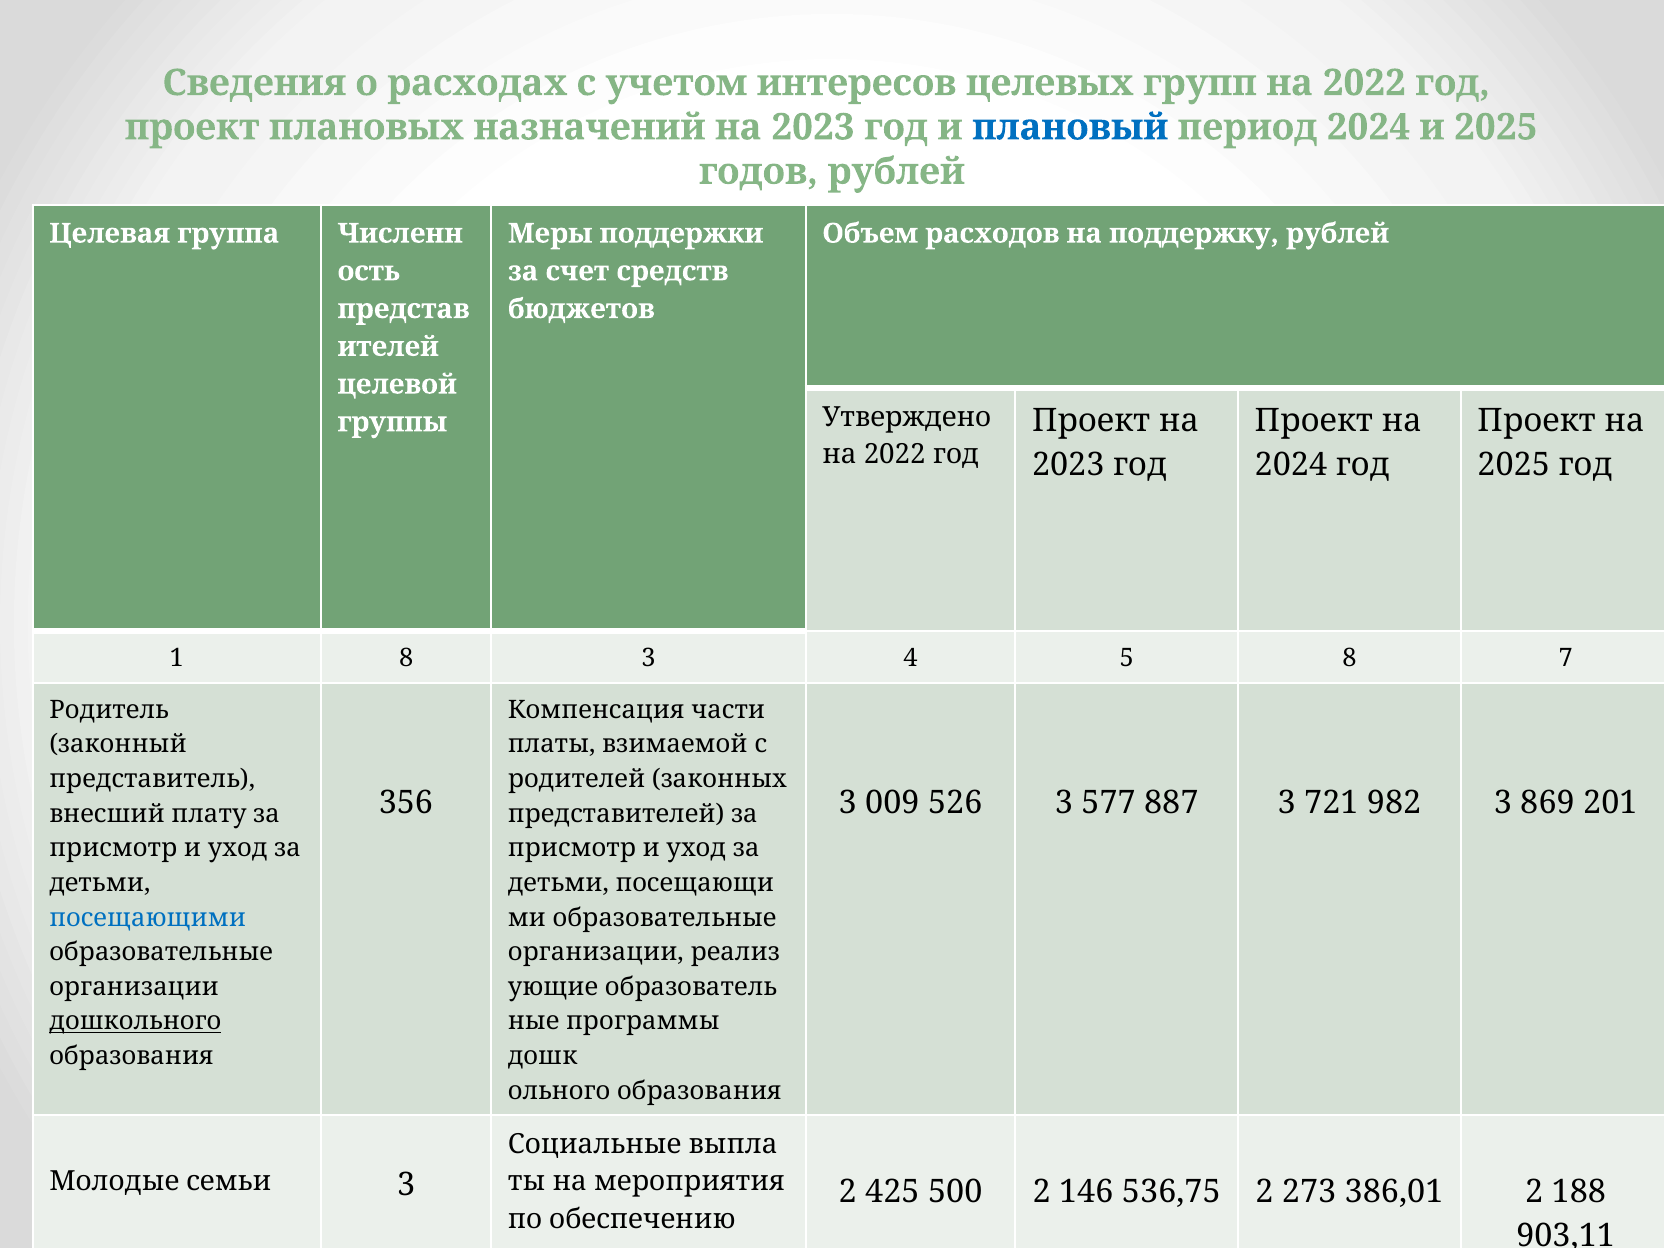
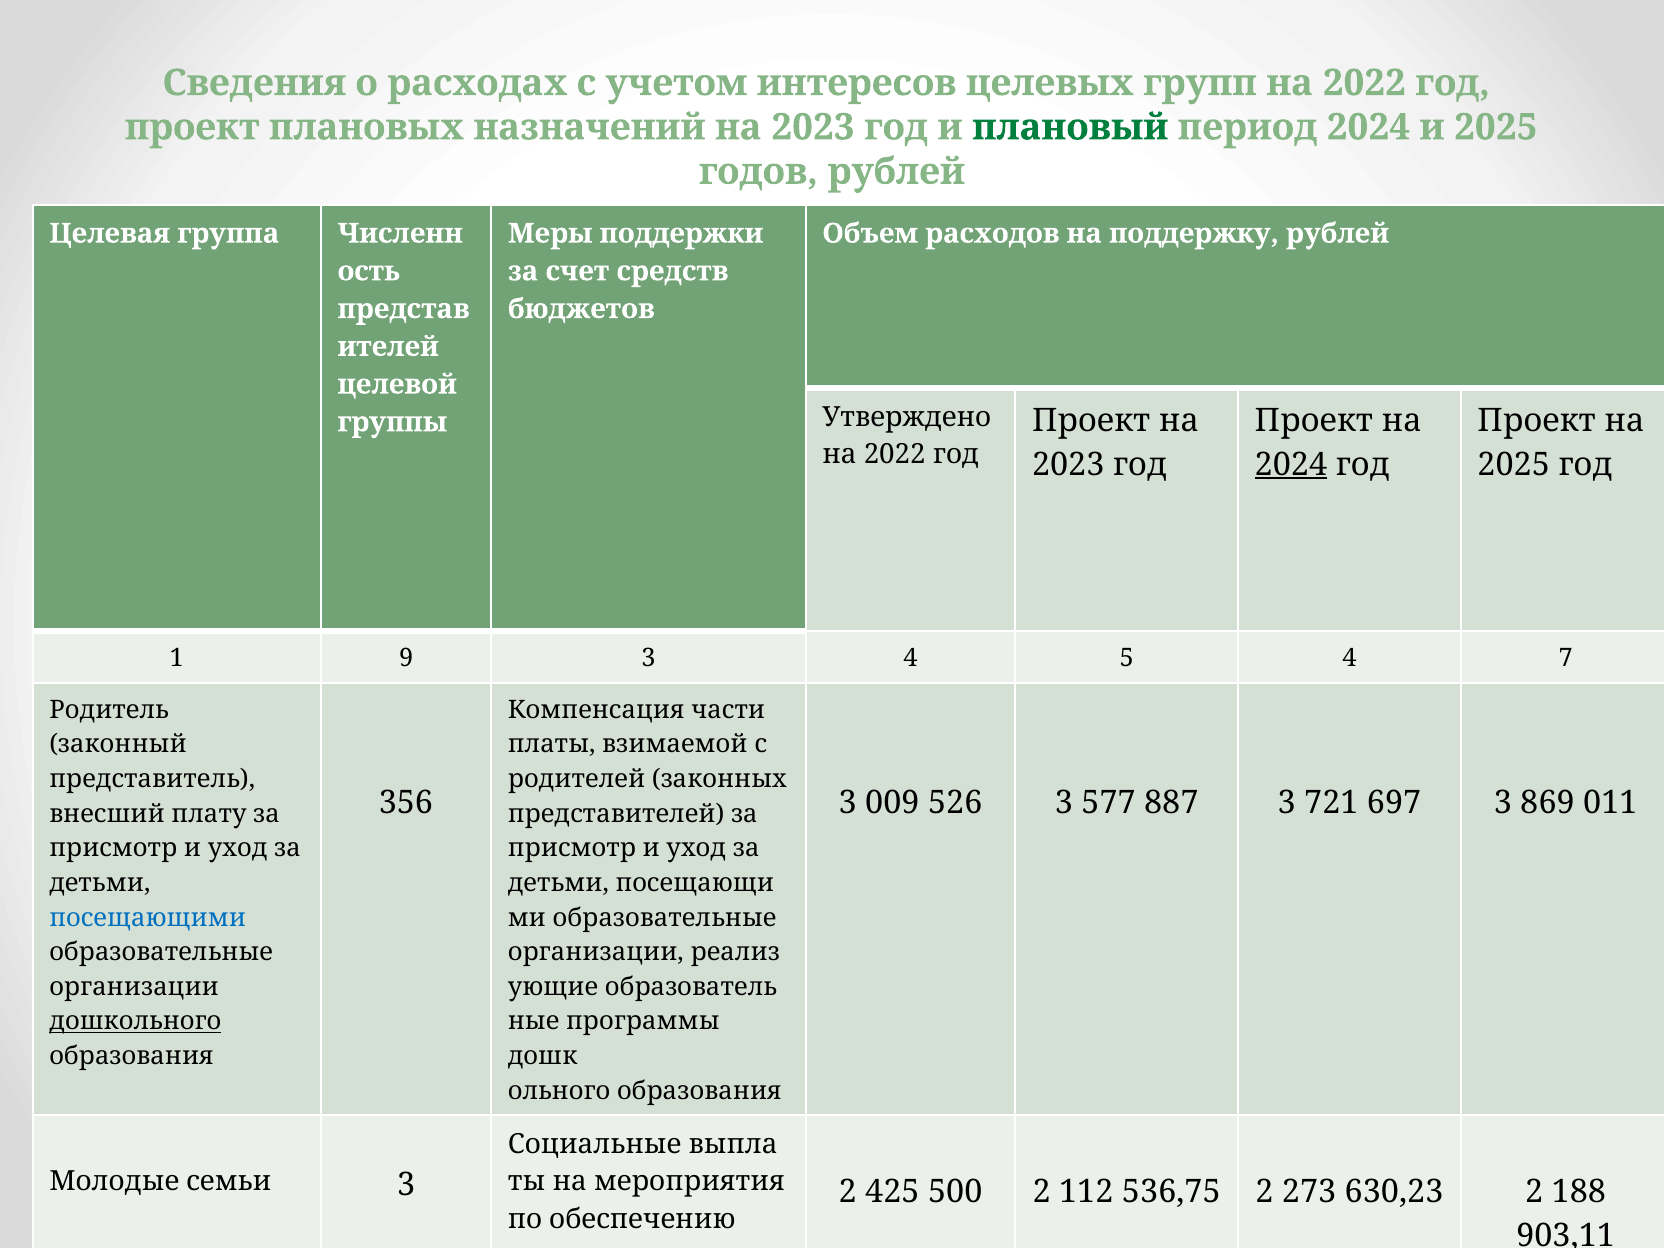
плановый colour: blue -> green (1070, 127)
2024 underline: none -> present (1291, 464)
1 8: 8 -> 9 (406, 658)
5 8: 8 -> 4 (1350, 658)
982: 982 -> 697 (1394, 803)
201: 201 -> 011 (1610, 803)
146: 146 -> 112 (1086, 1192)
386,01: 386,01 -> 630,23 (1394, 1192)
